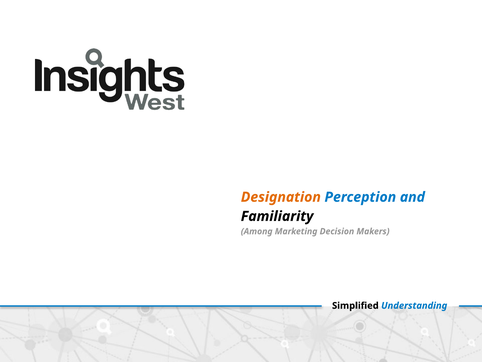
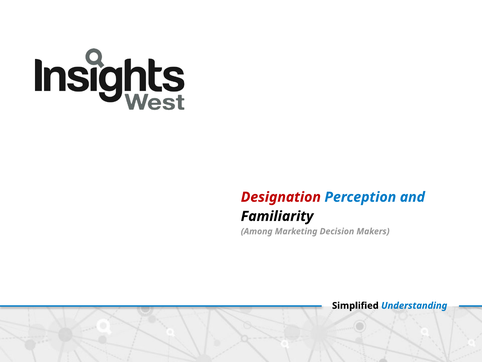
Designation colour: orange -> red (281, 197)
